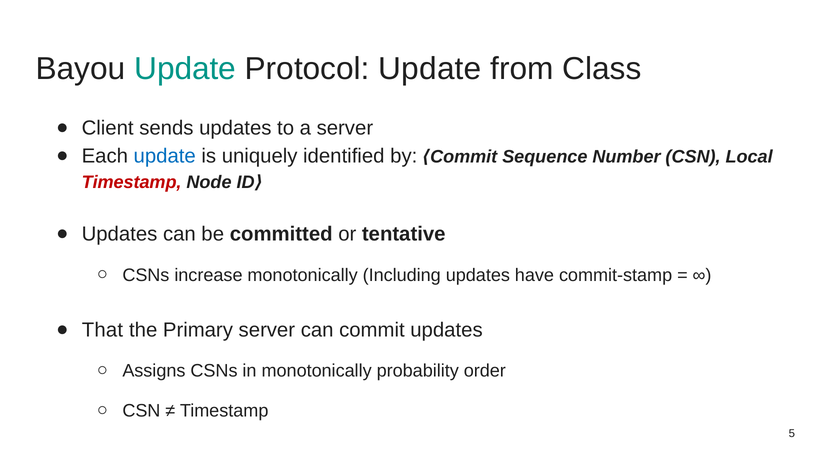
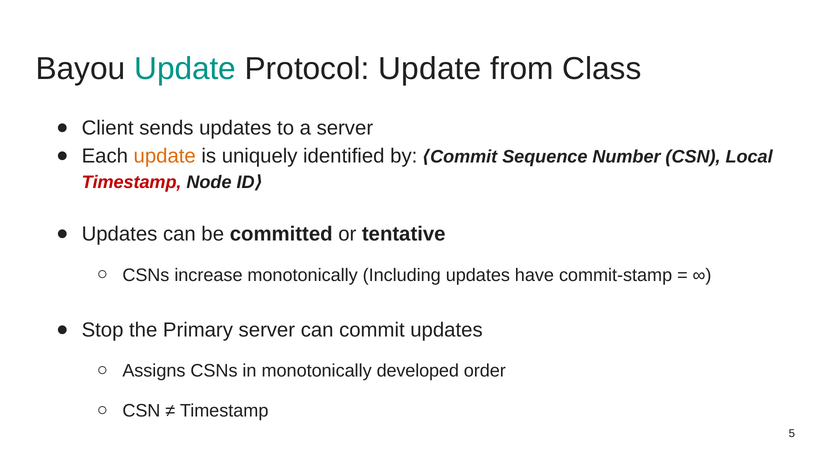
update colour: blue -> orange (165, 156)
That: That -> Stop (103, 330)
probability: probability -> developed (418, 371)
